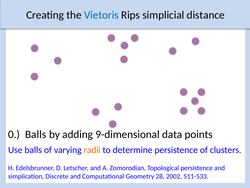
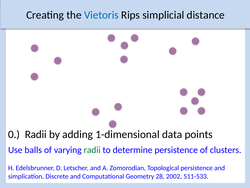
0 Balls: Balls -> Radii (36, 134)
9-dimensional: 9-dimensional -> 1-dimensional (128, 134)
radii colour: orange -> green (92, 150)
